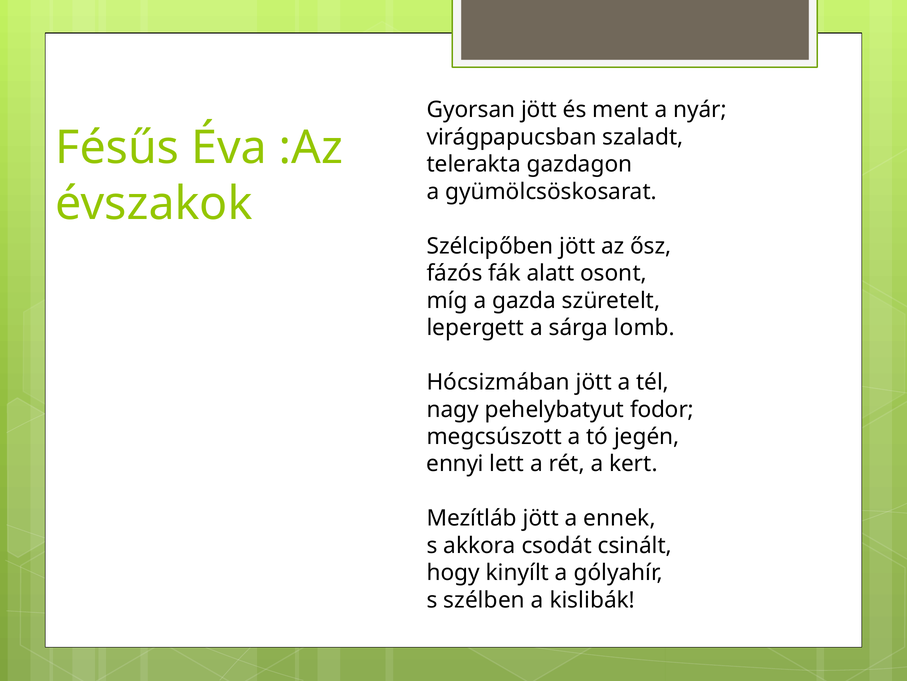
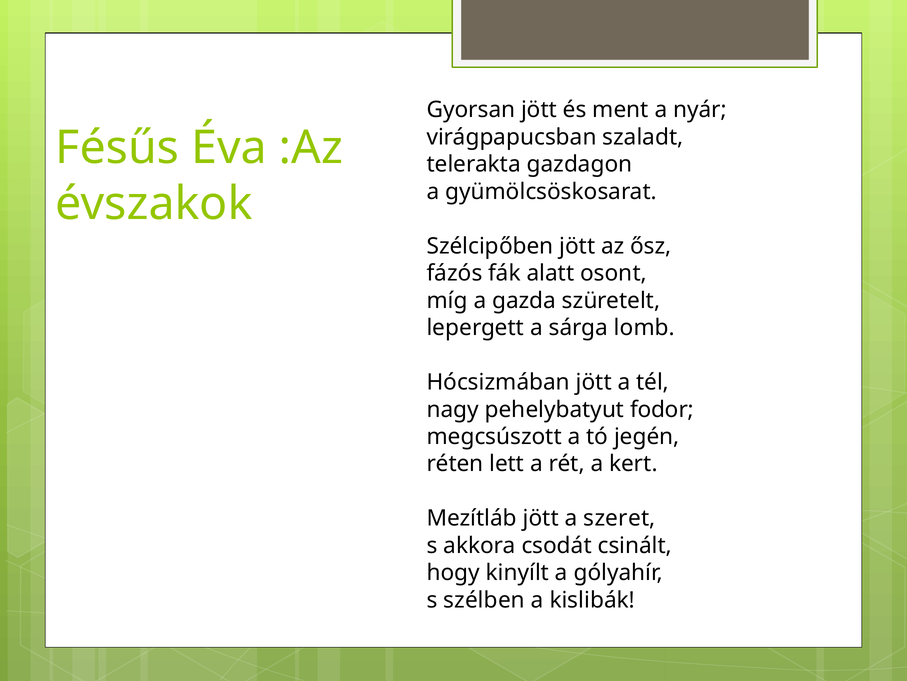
ennyi: ennyi -> réten (455, 463)
ennek: ennek -> szeret (619, 518)
